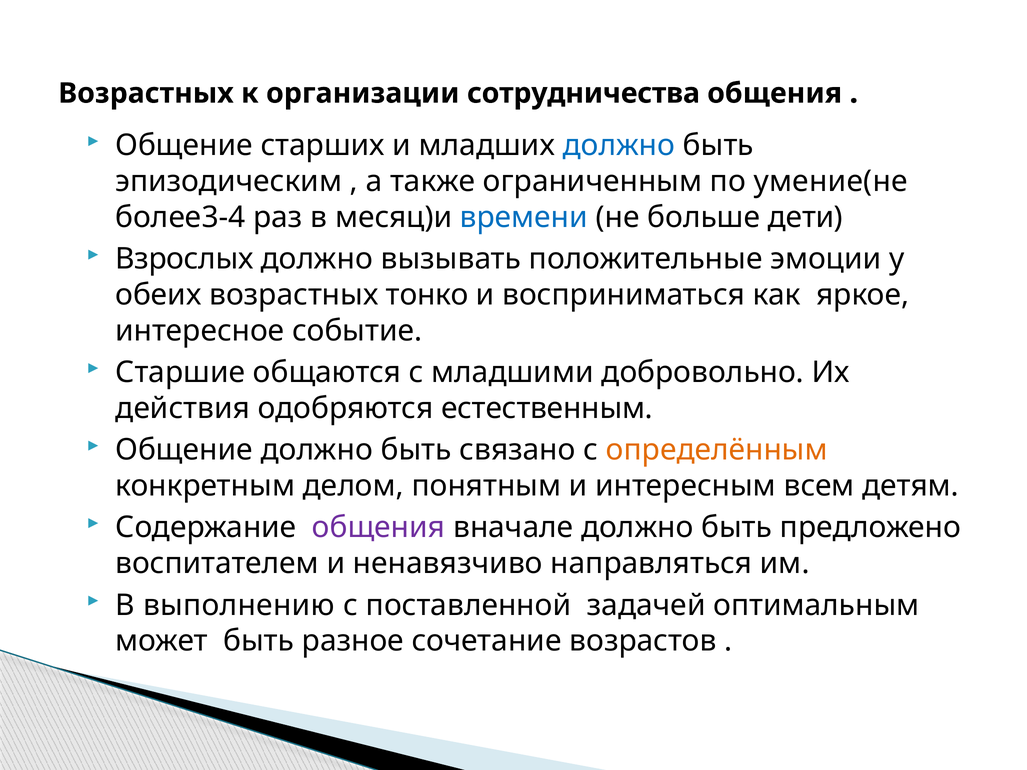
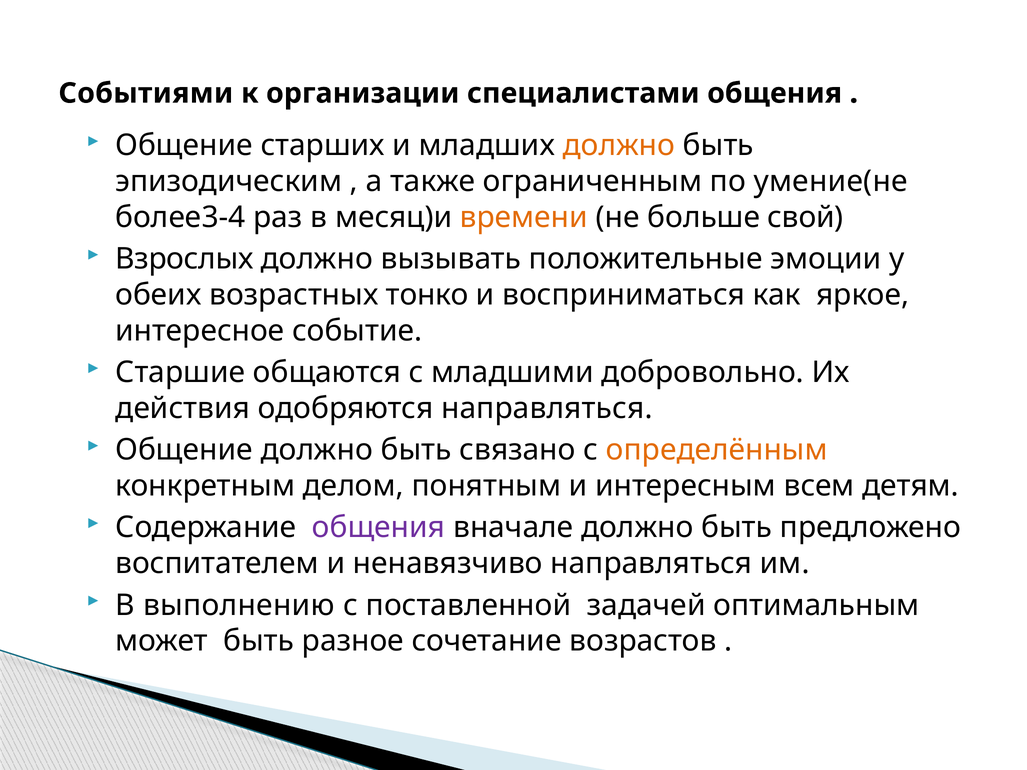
Возрастных: Возрастных -> Событиями (146, 93)
сотрудничества: сотрудничества -> специалистами (583, 93)
должно colour: blue -> orange (619, 145)
времени colour: blue -> orange (524, 217)
дети: дети -> свой (805, 217)
одобряются естественным: естественным -> направляться (547, 409)
